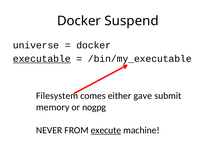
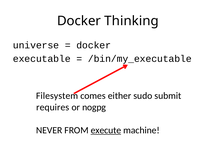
Suspend: Suspend -> Thinking (132, 21)
executable underline: present -> none (42, 59)
gave: gave -> sudo (143, 96)
memory: memory -> requires (53, 107)
